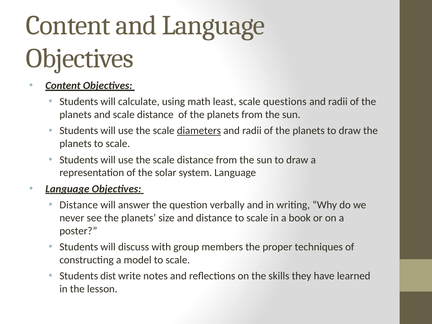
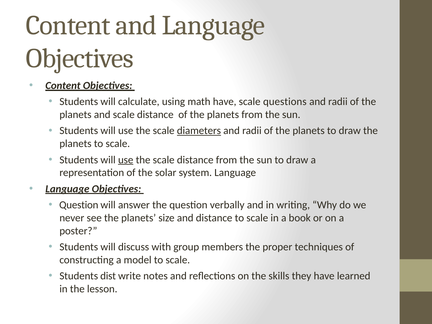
math least: least -> have (225, 102)
use underline: none -> present (126, 160)
Distance: Distance -> Question (79, 205)
